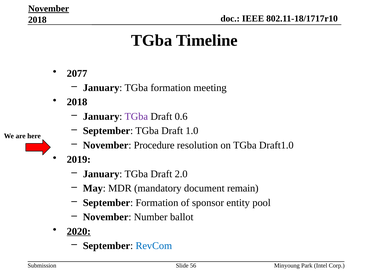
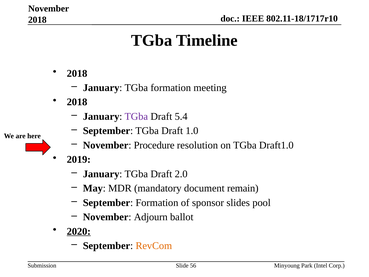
November underline: present -> none (49, 9)
2077: 2077 -> 2018 (77, 73)
0.6: 0.6 -> 5.4 (181, 116)
entity: entity -> slides (238, 202)
Number: Number -> Adjourn (151, 217)
RevCom colour: blue -> orange (154, 246)
